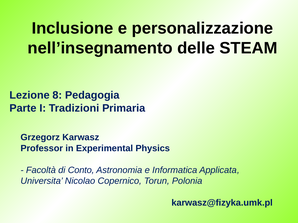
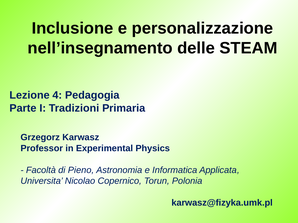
8: 8 -> 4 (57, 95)
Conto: Conto -> Pieno (81, 170)
